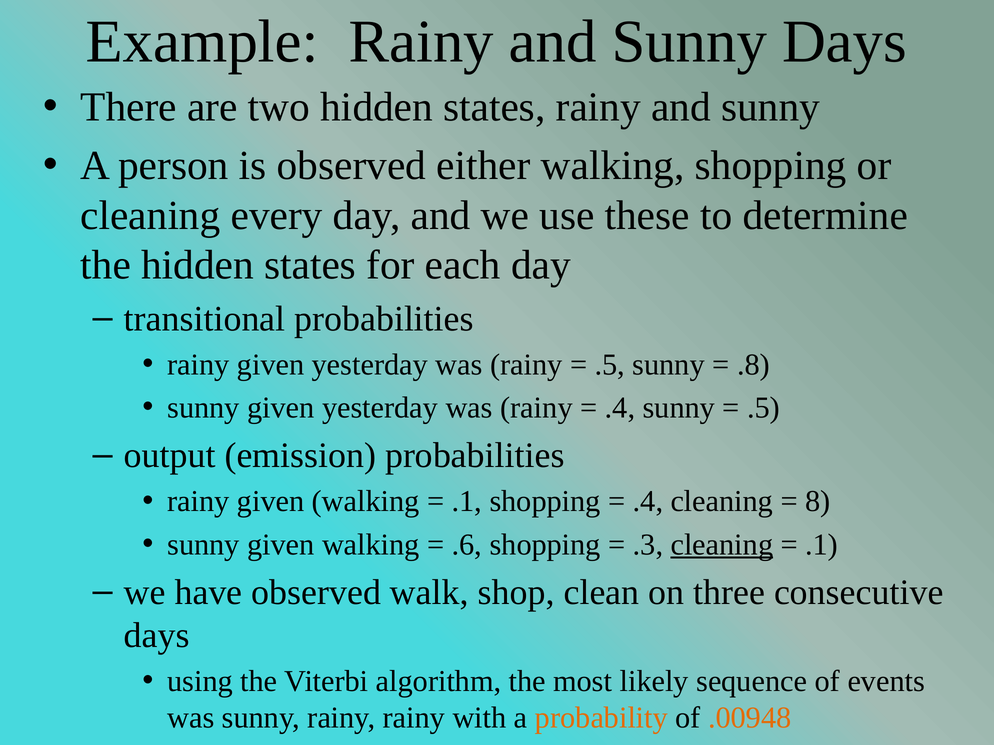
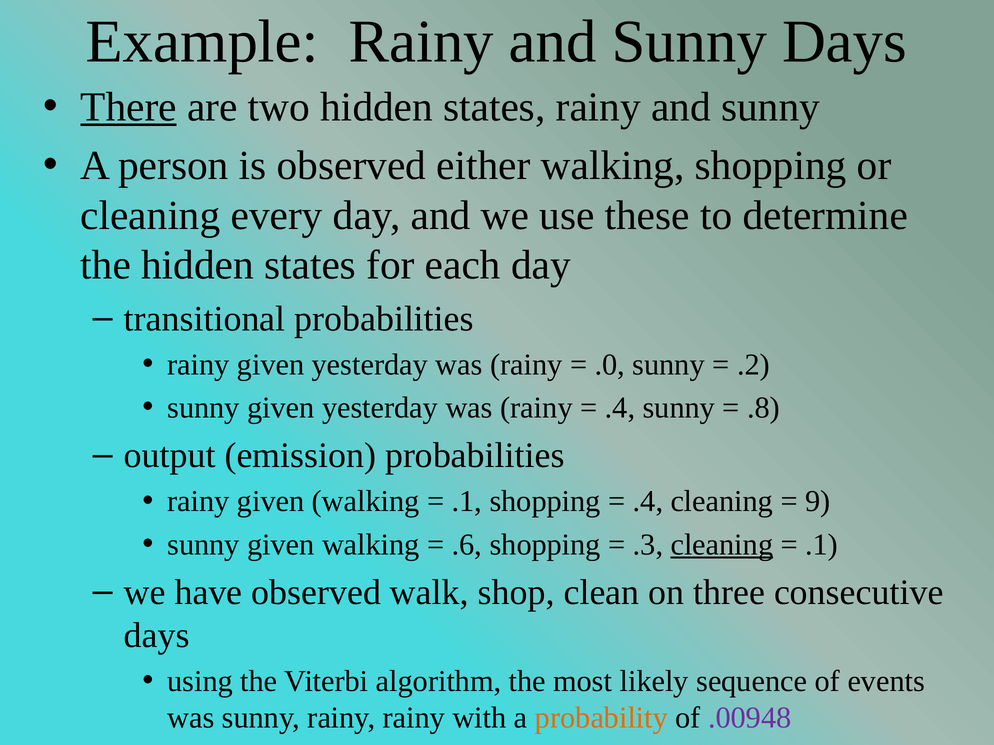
There underline: none -> present (129, 107)
.5: .5 -> .0 (610, 365)
.8: .8 -> .2 (753, 365)
.5: .5 -> .8 (764, 408)
8: 8 -> 9 (818, 502)
.00948 colour: orange -> purple (750, 718)
